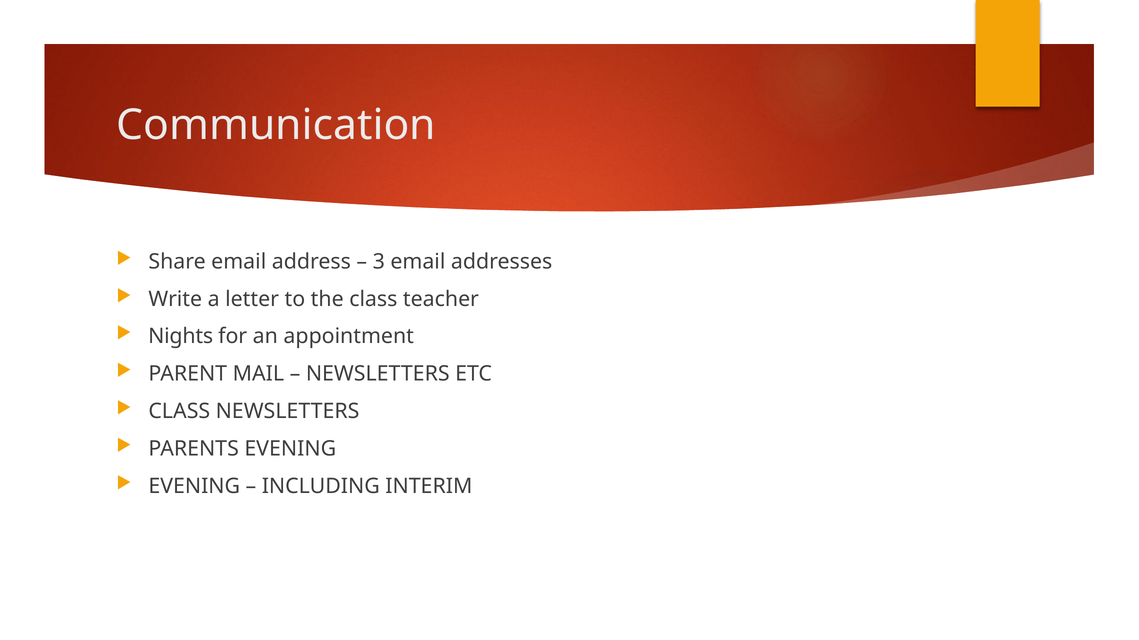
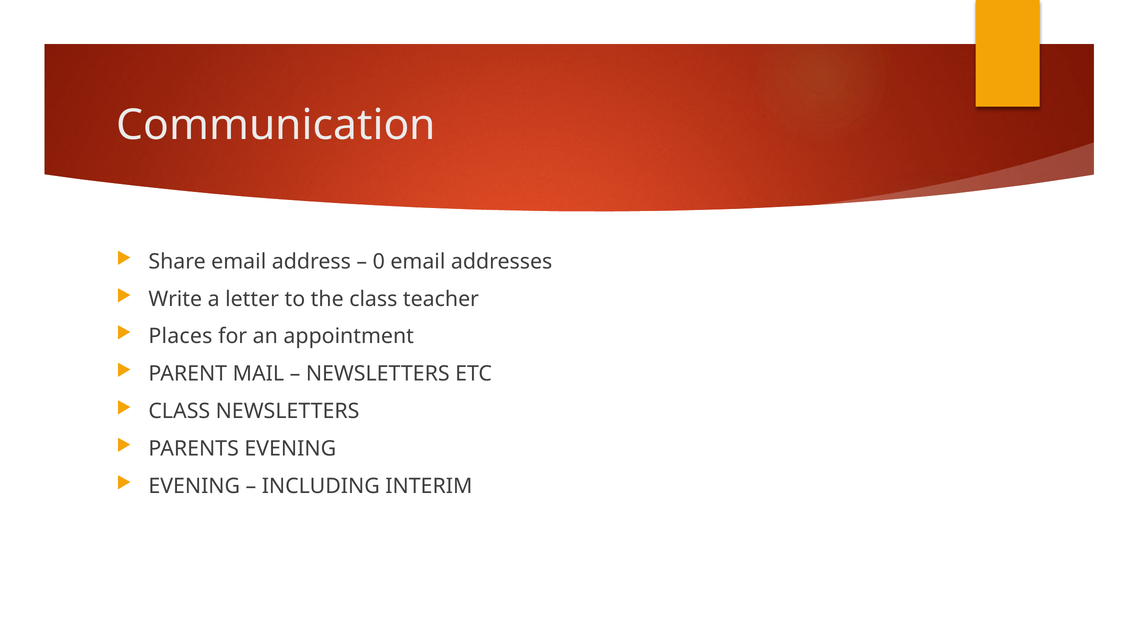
3: 3 -> 0 (379, 262)
Nights: Nights -> Places (180, 337)
